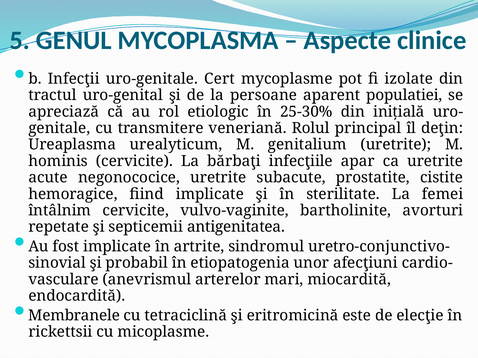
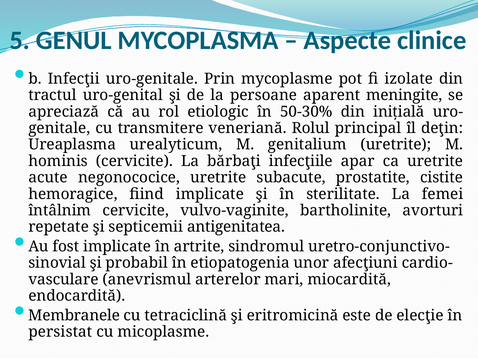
Cert: Cert -> Prin (220, 79)
populatiei: populatiei -> meningite (404, 95)
25-30%: 25-30% -> 50-30% (306, 112)
rickettsii: rickettsii -> persistat (60, 332)
